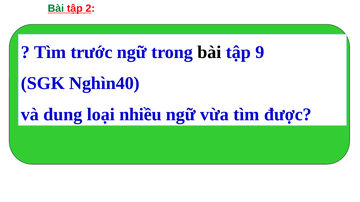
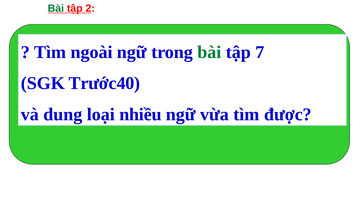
trước: trước -> ngoài (92, 52)
bài colour: black -> green (209, 52)
9: 9 -> 7 (260, 52)
Nghìn40: Nghìn40 -> Trước40 (104, 84)
